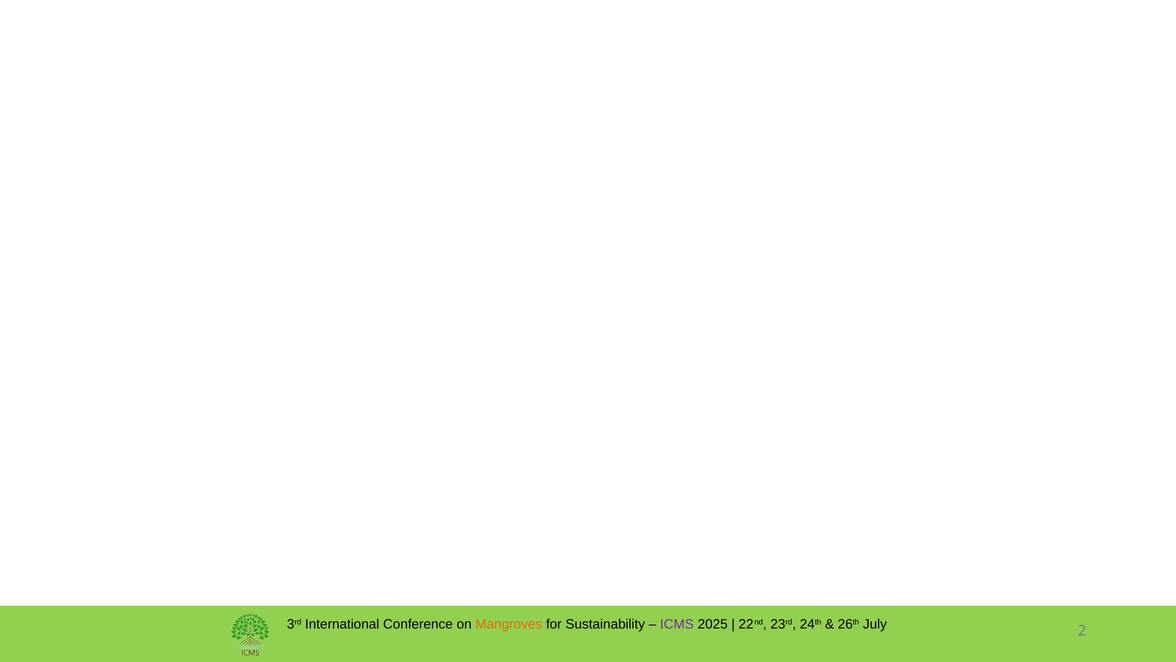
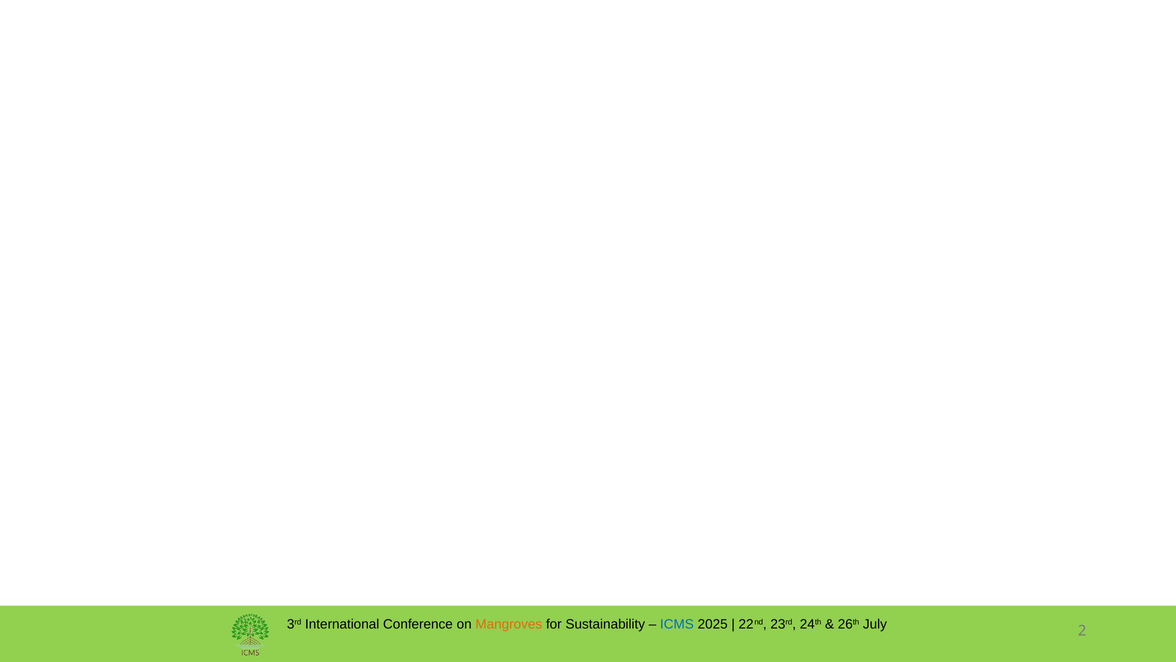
ICMS colour: purple -> blue (677, 624)
